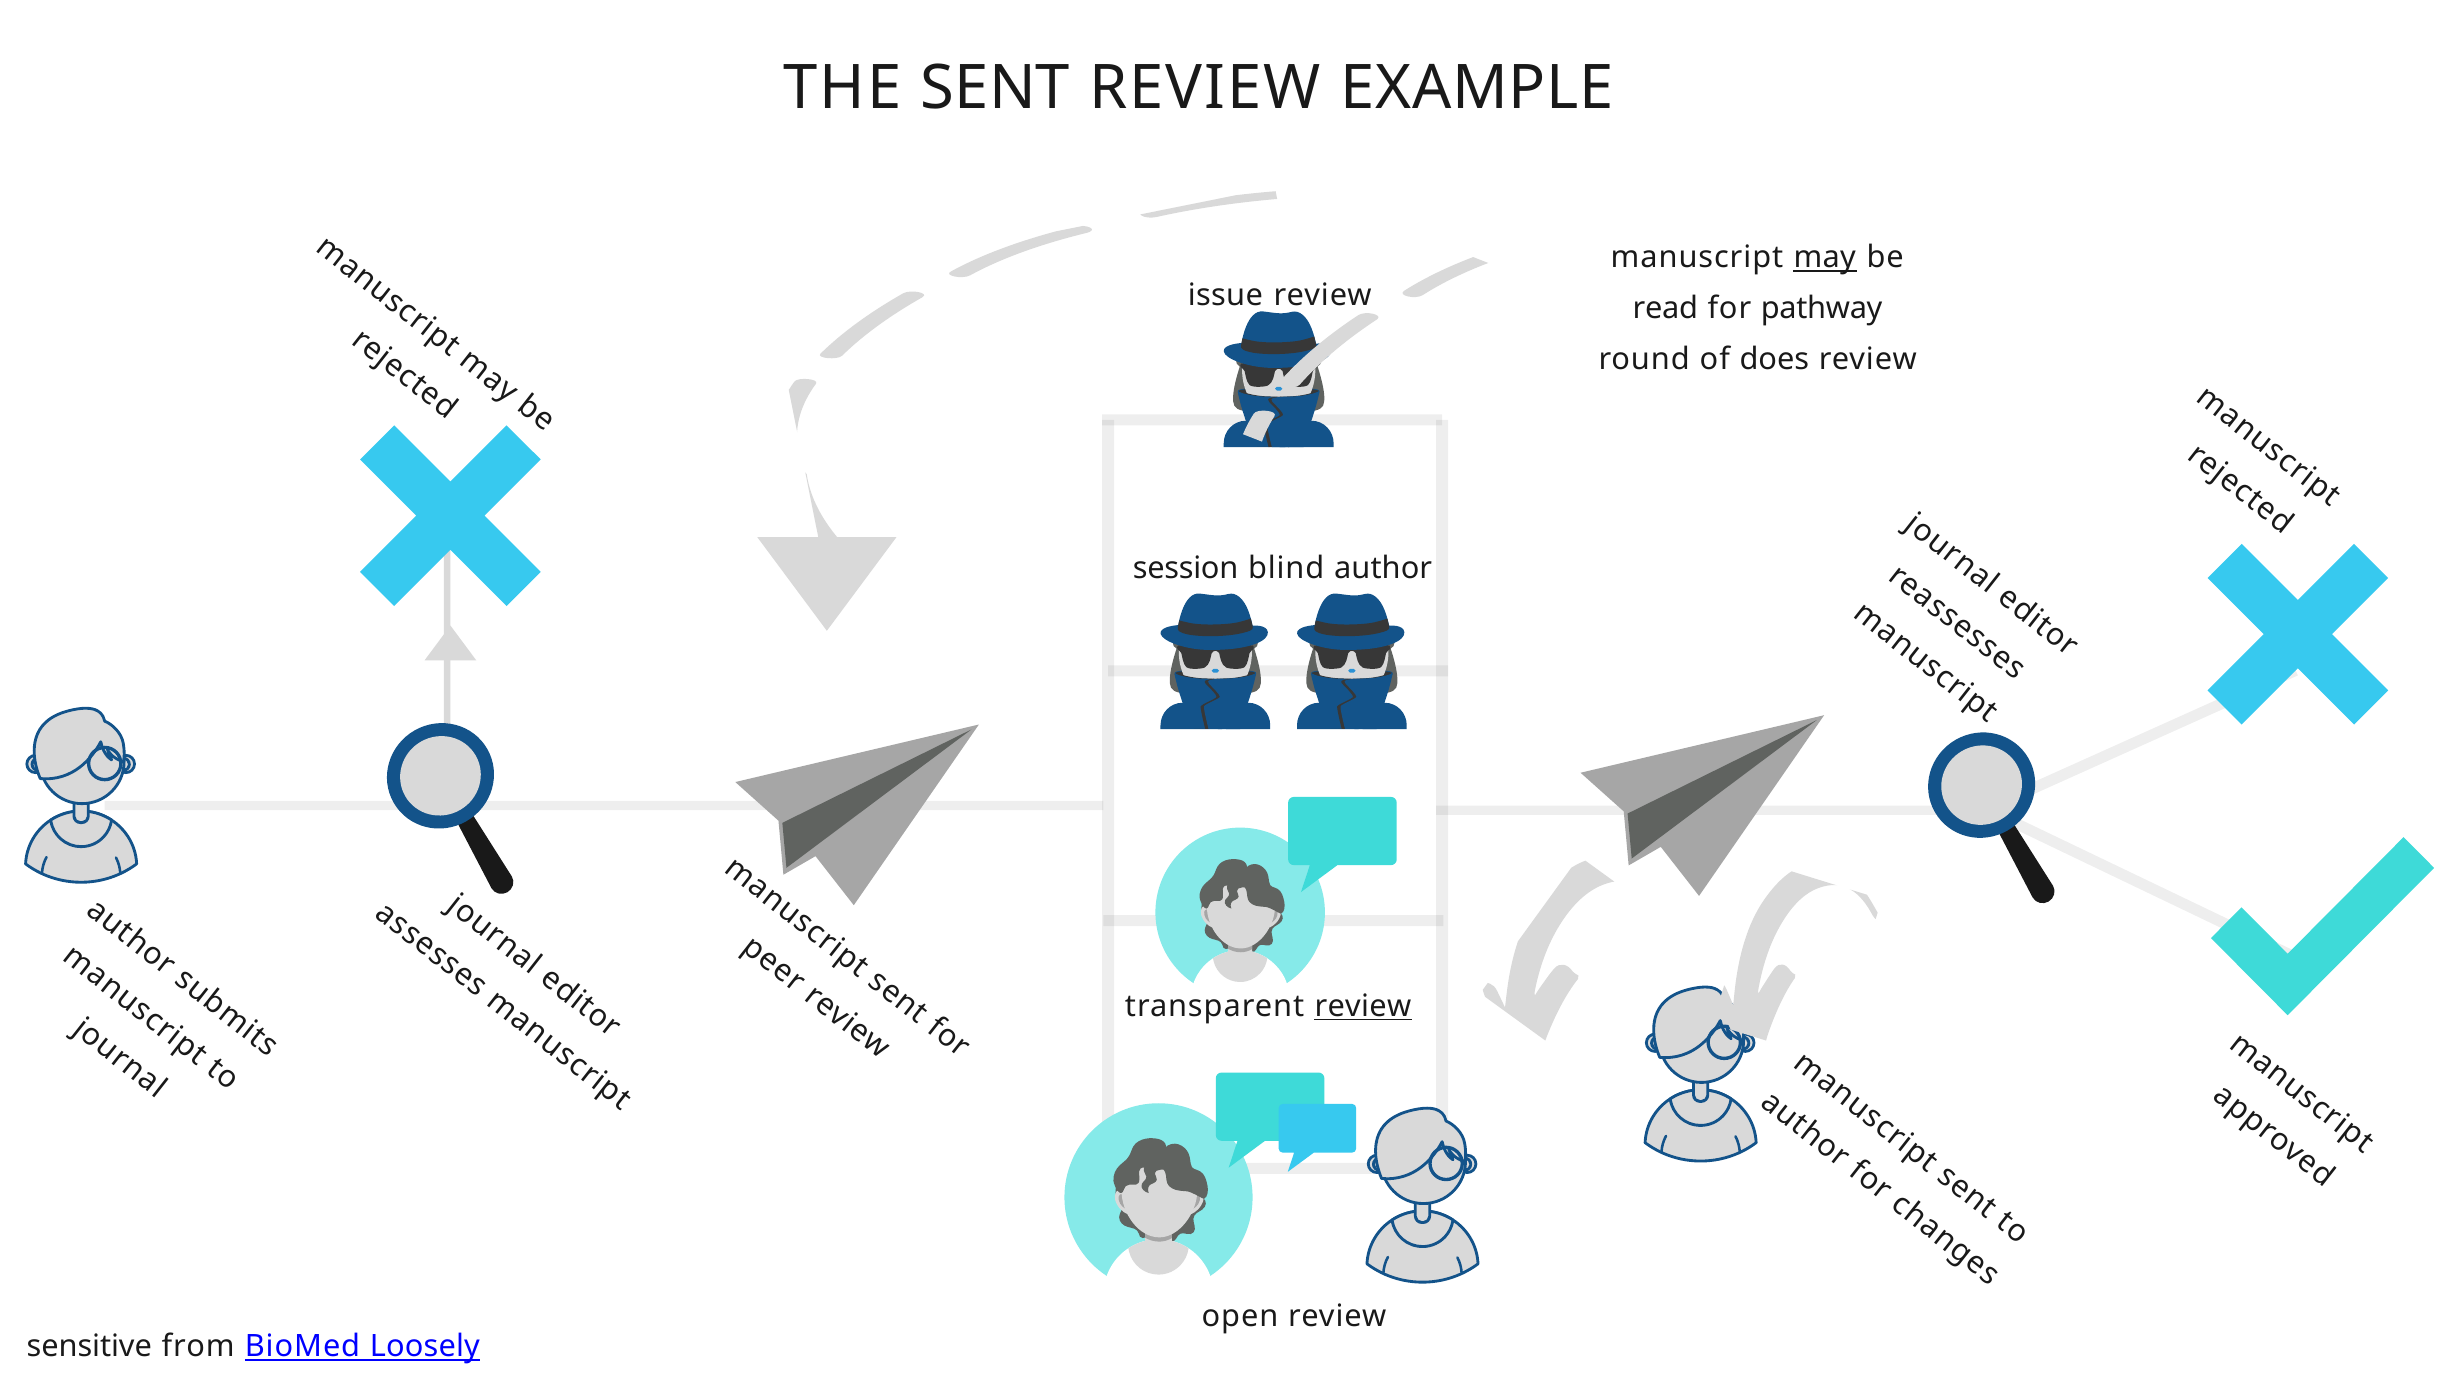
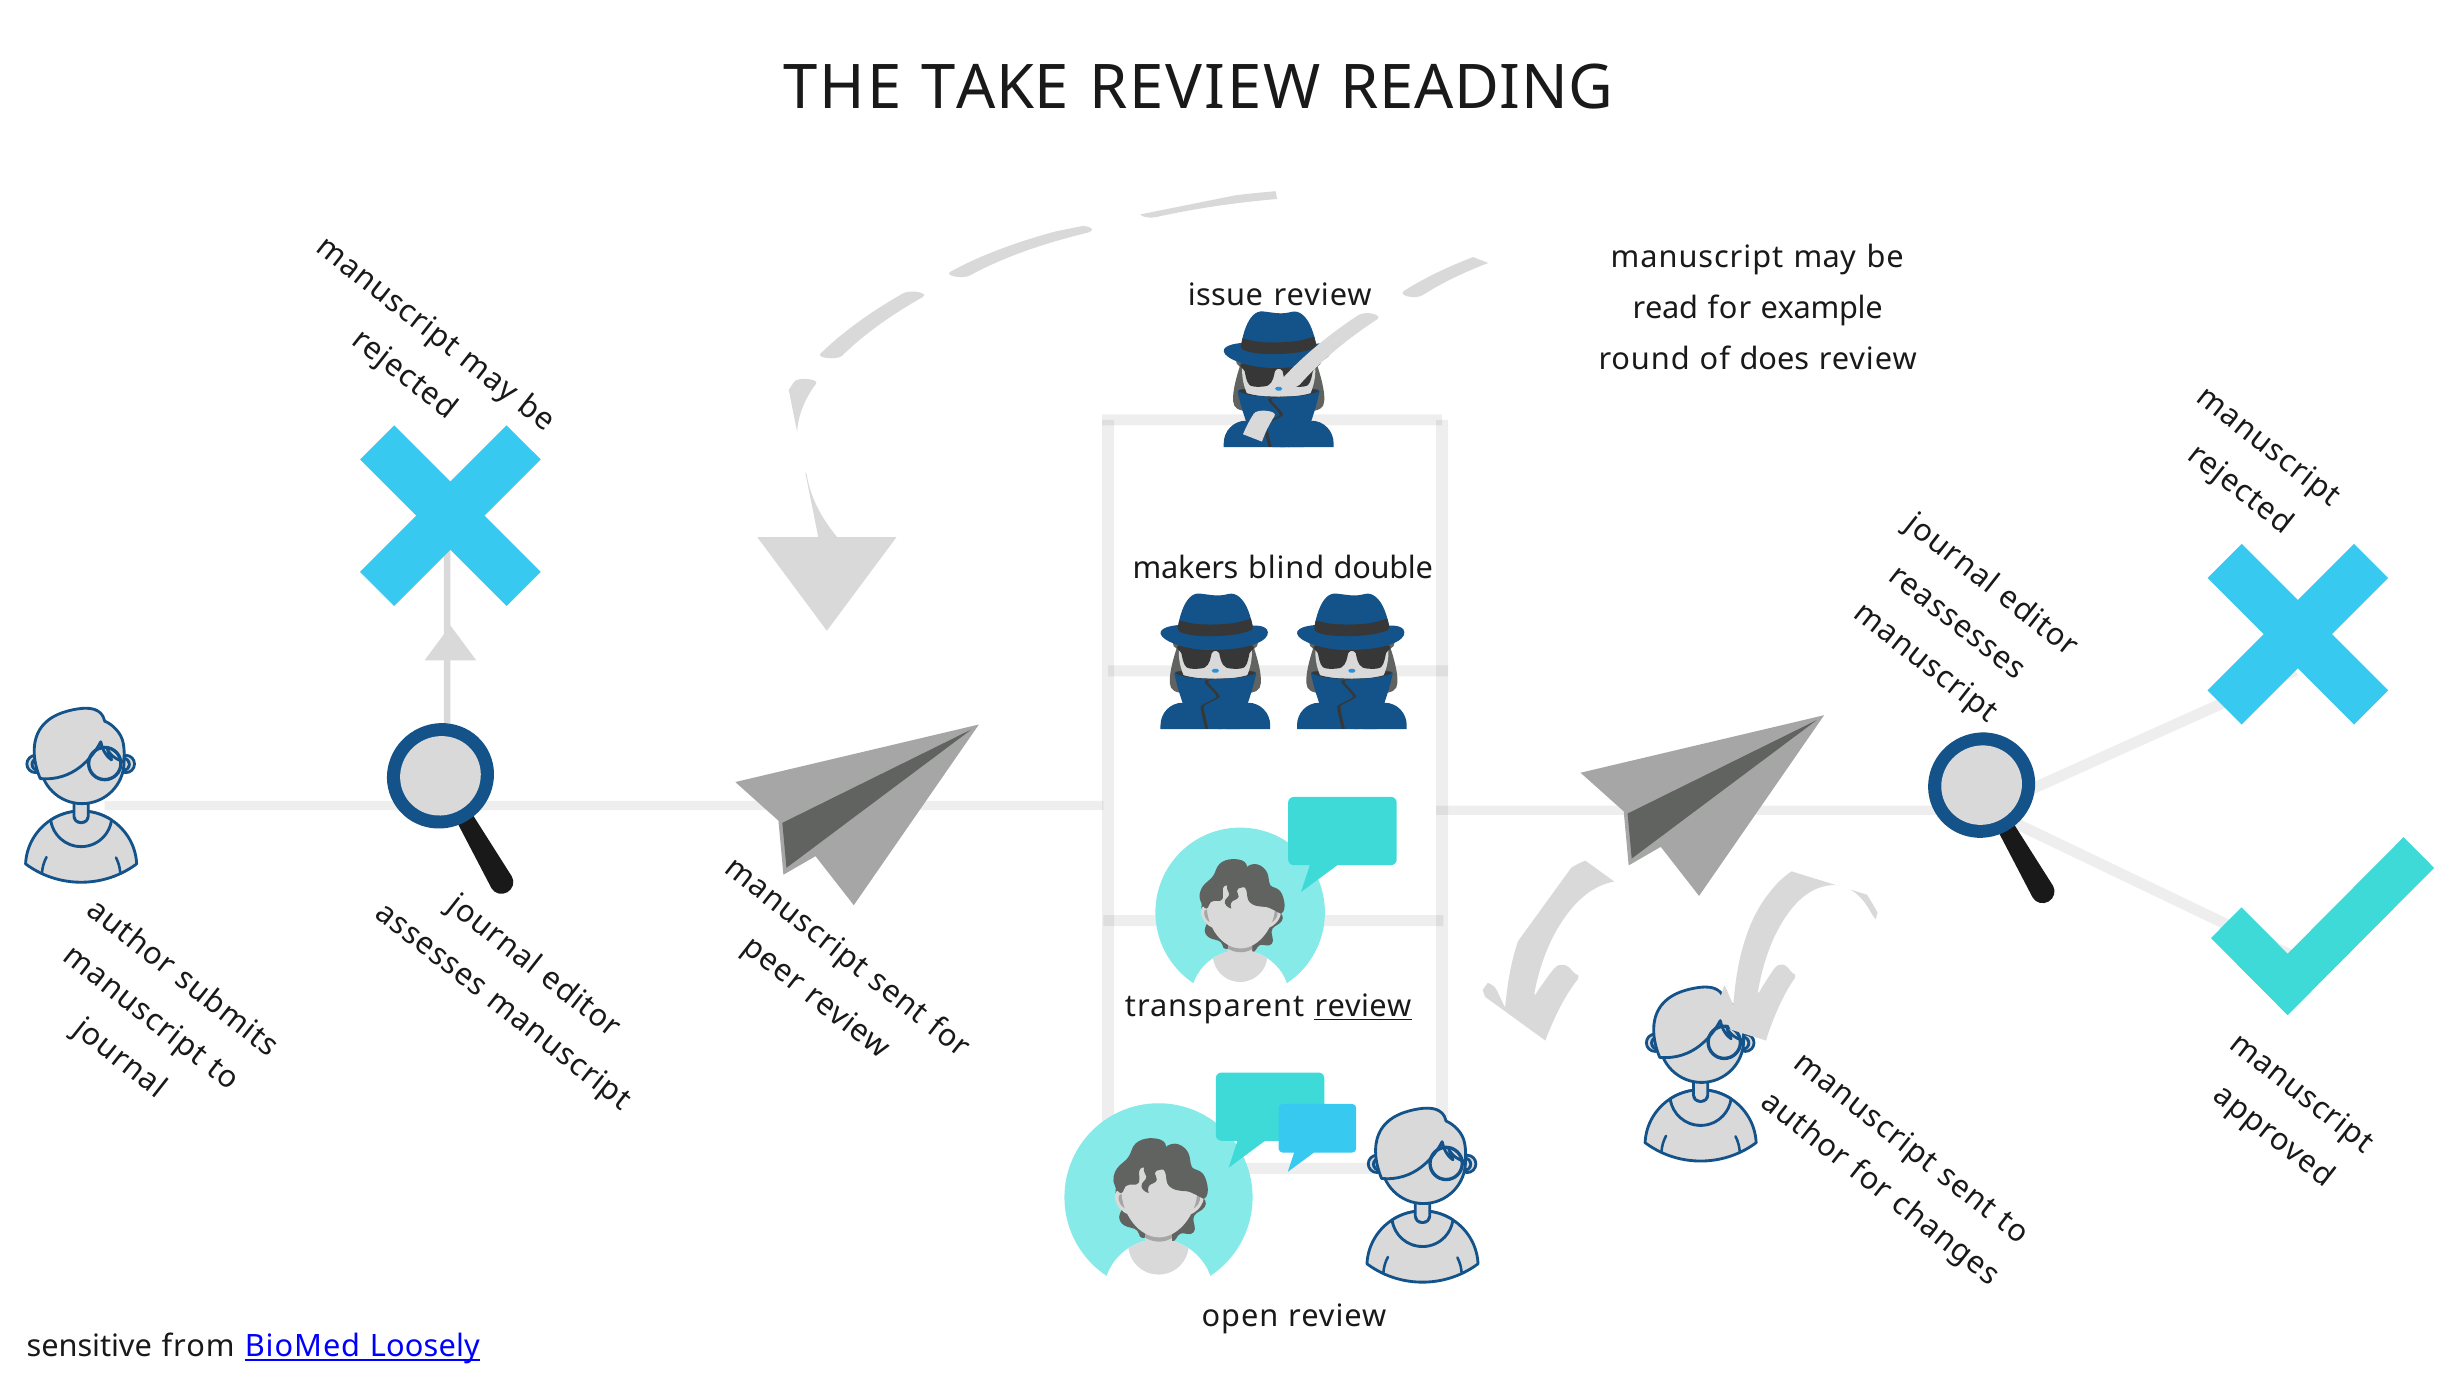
SENT: SENT -> TAKE (995, 88)
EXAMPLE: EXAMPLE -> READING (1477, 88)
may underline: present -> none (1825, 257)
pathway: pathway -> example (1822, 308)
session: session -> makers (1186, 568)
author: author -> double (1383, 568)
